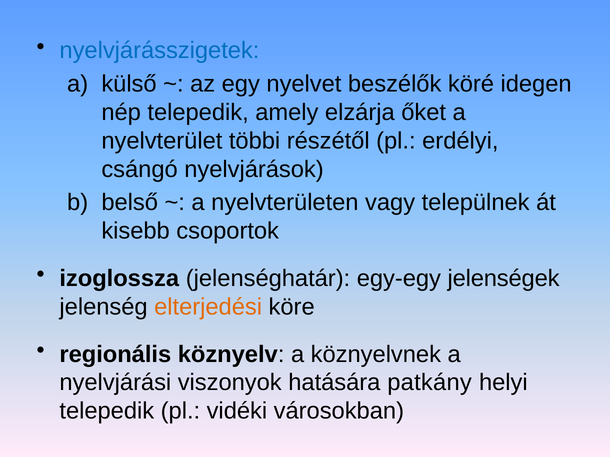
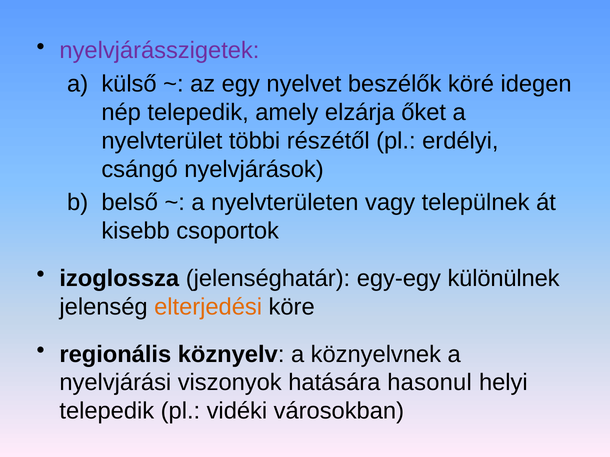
nyelvjárásszigetek colour: blue -> purple (159, 51)
jelenségek: jelenségek -> különülnek (504, 279)
patkány: patkány -> hasonul (430, 383)
